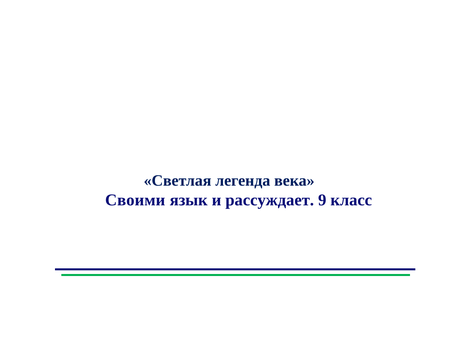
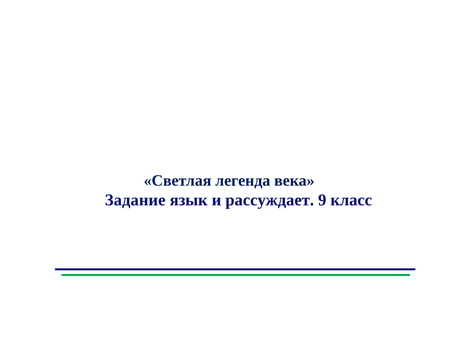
Своими: Своими -> Задание (135, 200)
